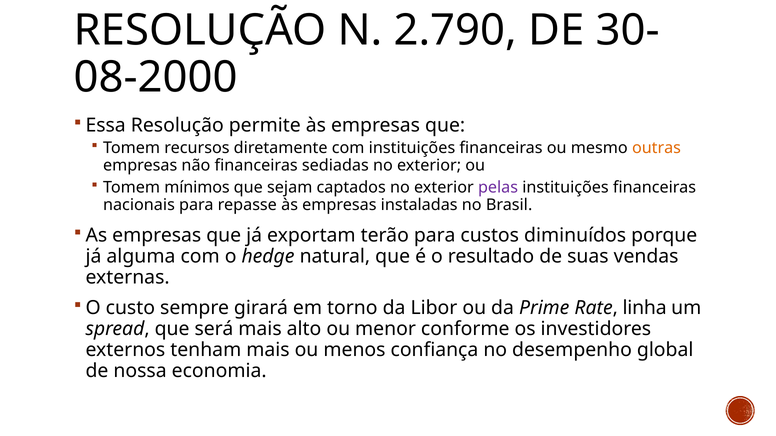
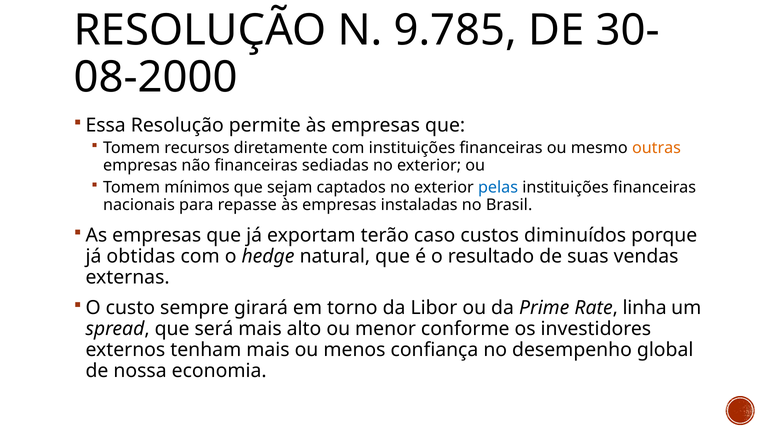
2.790: 2.790 -> 9.785 (455, 30)
pelas colour: purple -> blue (498, 188)
terão para: para -> caso (435, 236)
alguma: alguma -> obtidas (141, 257)
